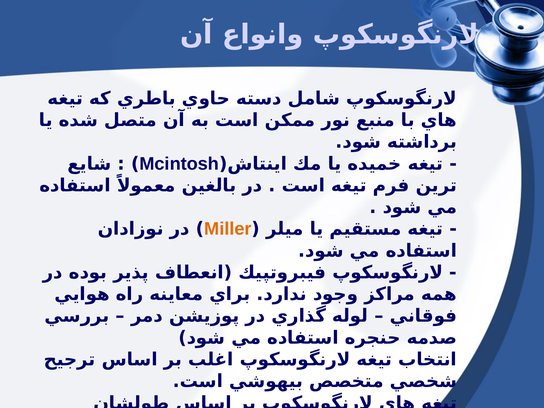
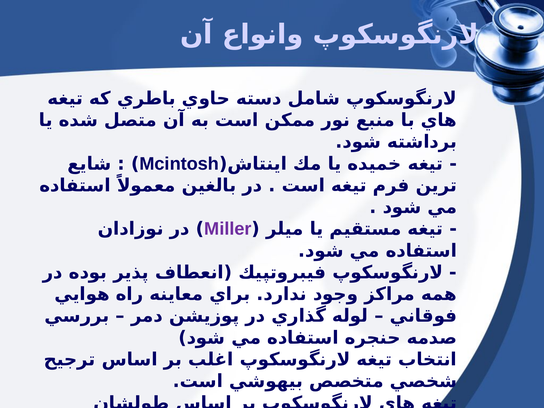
Miller colour: orange -> purple (228, 229)
